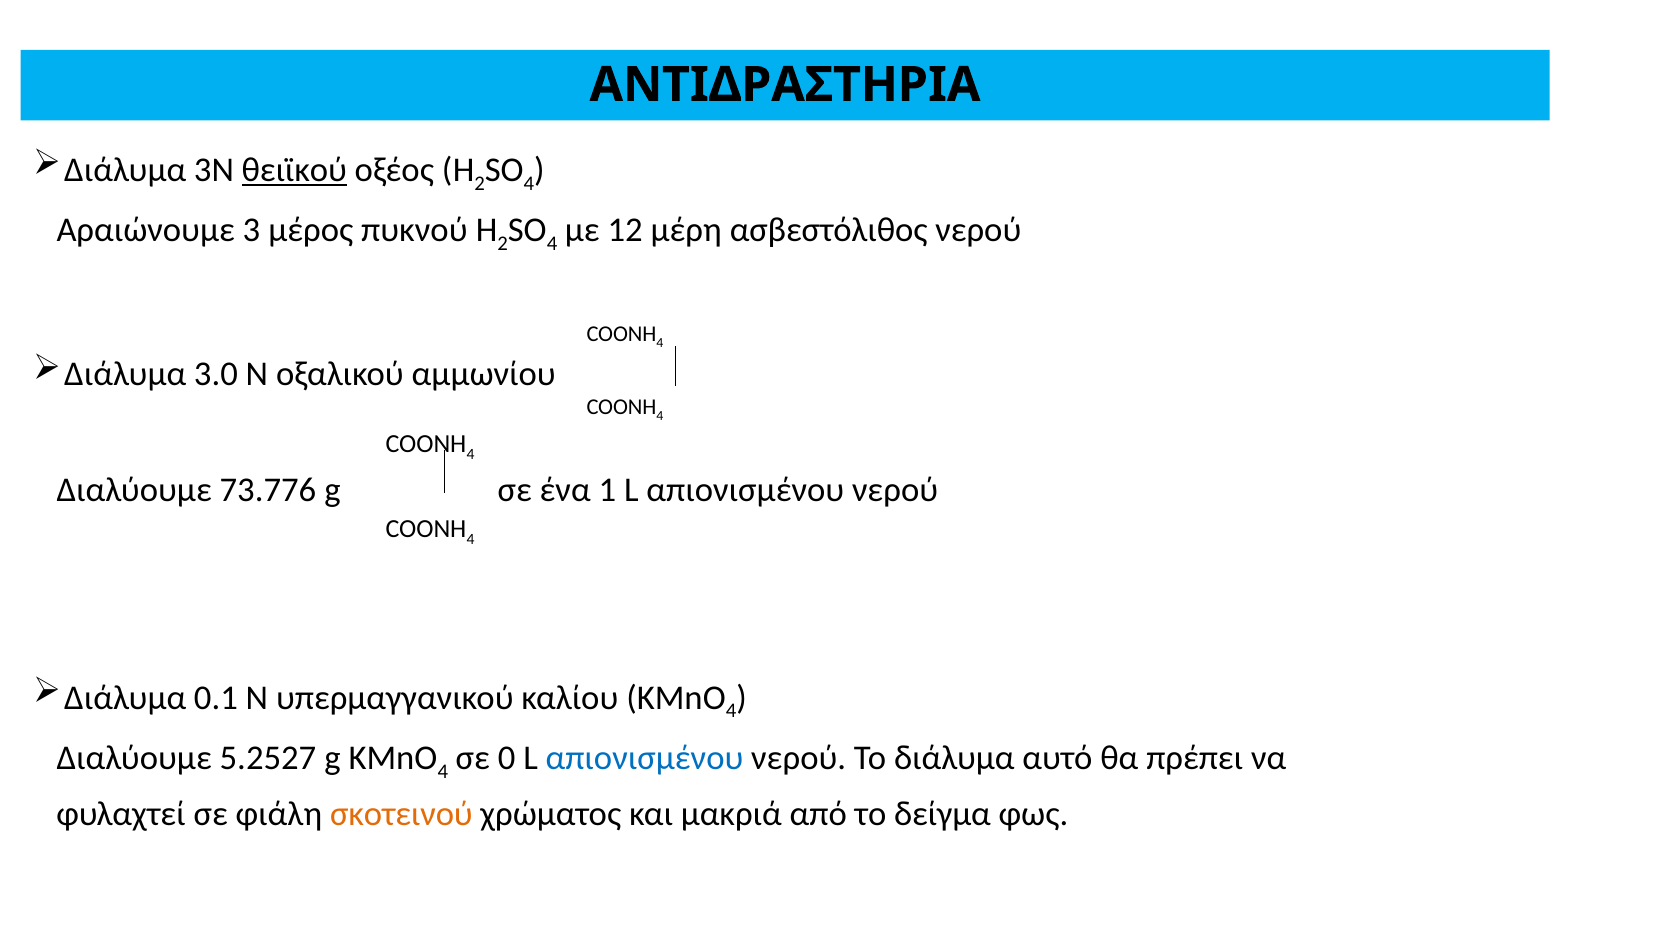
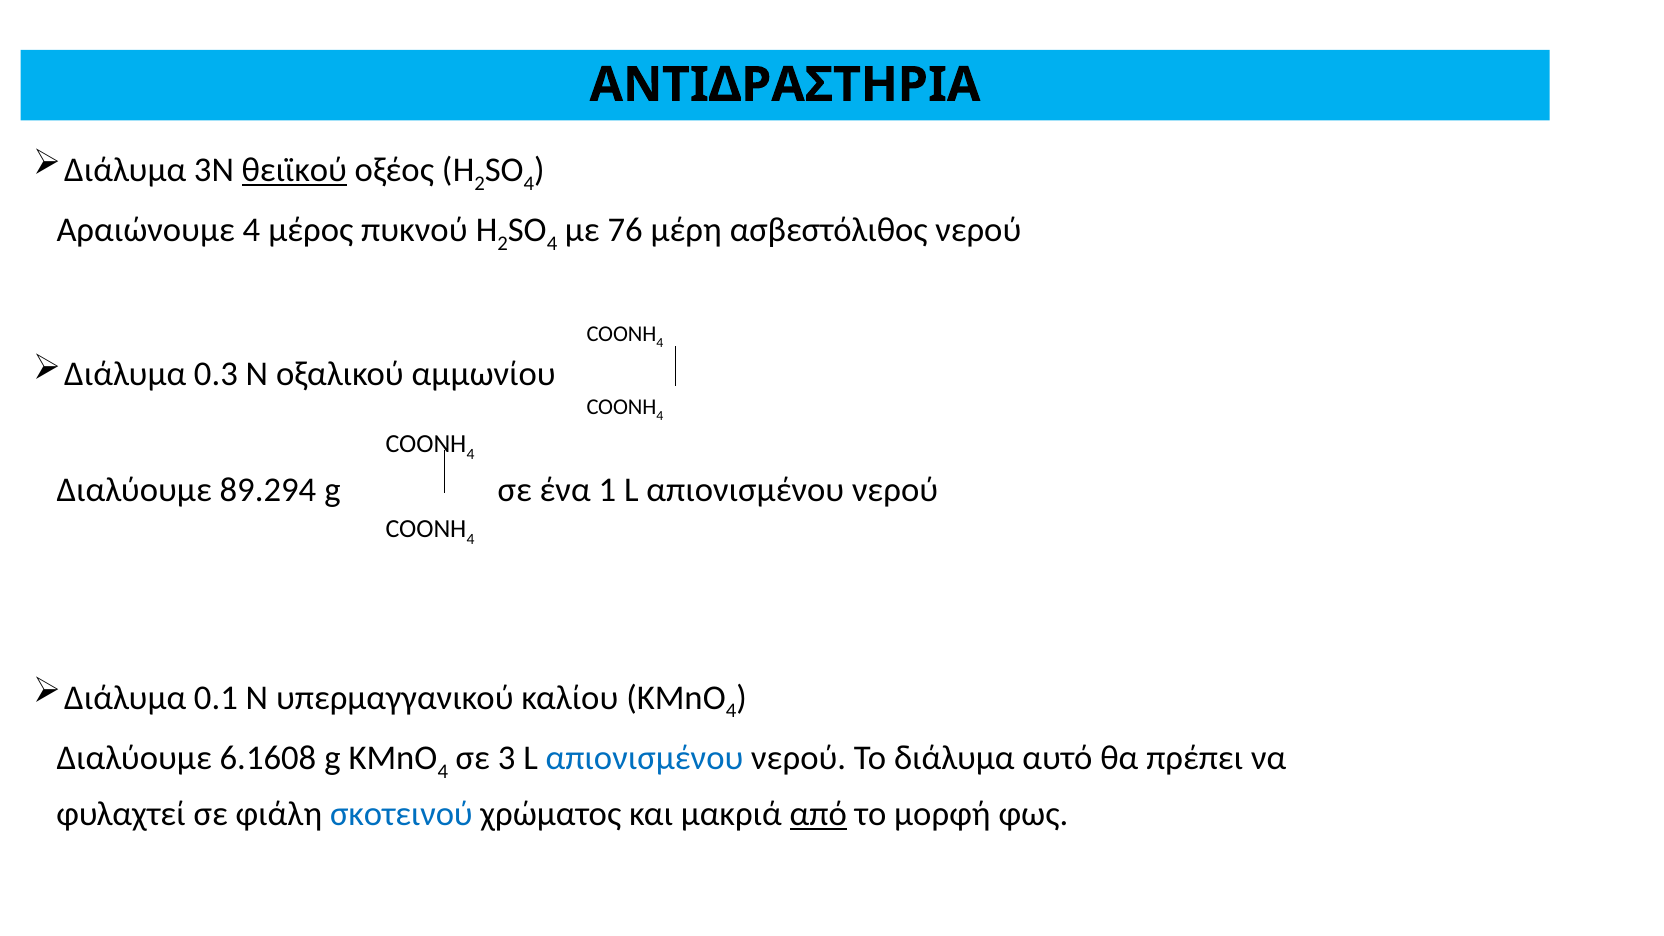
Αραιώνουμε 3: 3 -> 4 (252, 230)
12: 12 -> 76 (625, 230)
3.0: 3.0 -> 0.3 (216, 374)
73.776: 73.776 -> 89.294 (268, 490)
5.2527: 5.2527 -> 6.1608 (268, 758)
0: 0 -> 3 (507, 758)
σκοτεινού colour: orange -> blue (401, 814)
από underline: none -> present (818, 814)
δείγμα: δείγμα -> μορφή (942, 814)
